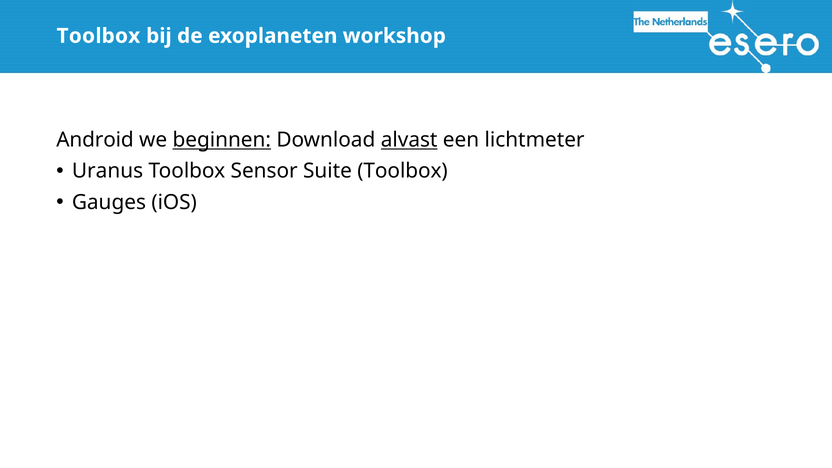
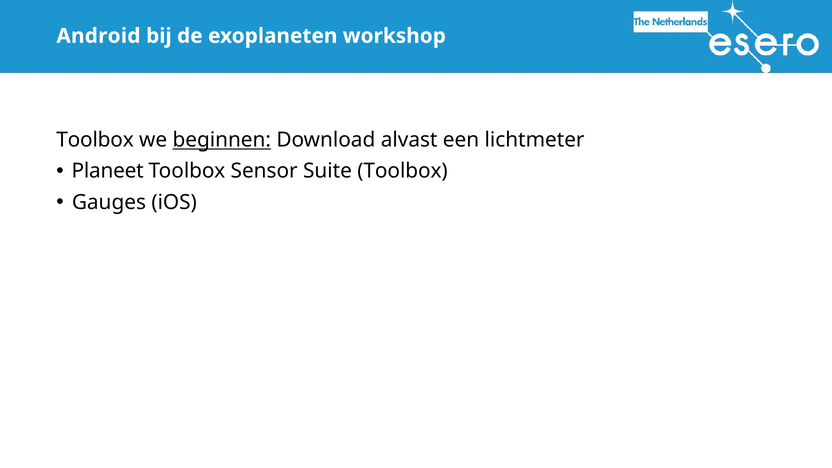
Toolbox: Toolbox -> Android (98, 36)
Android: Android -> Toolbox (95, 140)
alvast underline: present -> none (409, 140)
Uranus: Uranus -> Planeet (108, 171)
